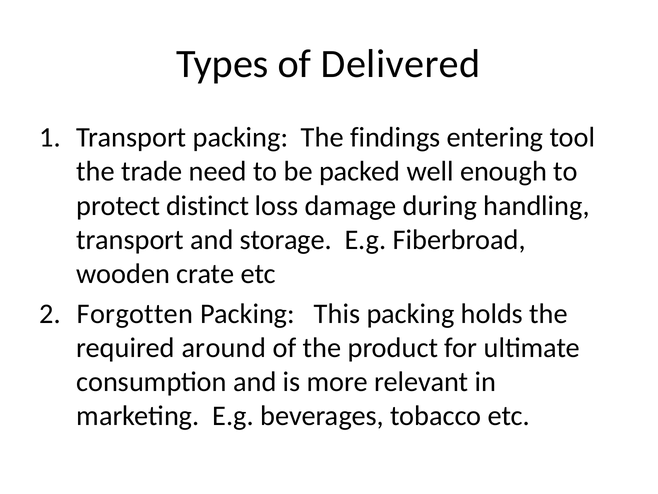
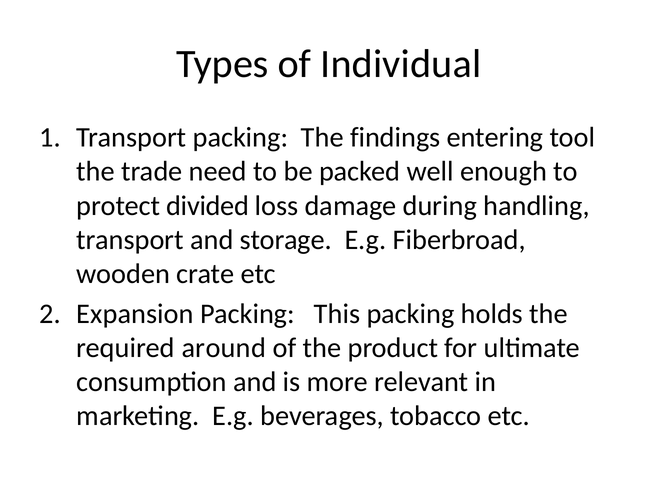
Delivered: Delivered -> Individual (401, 64)
distinct: distinct -> divided (208, 205)
Forgotten: Forgotten -> Expansion (135, 313)
